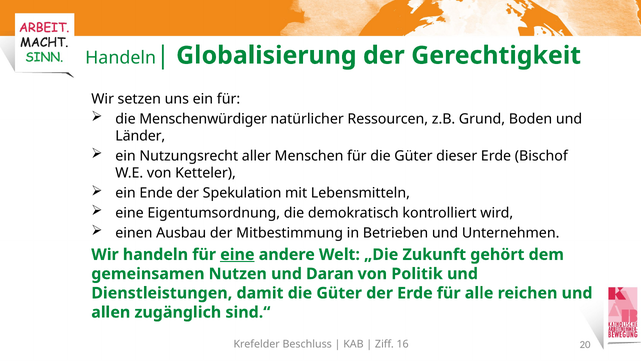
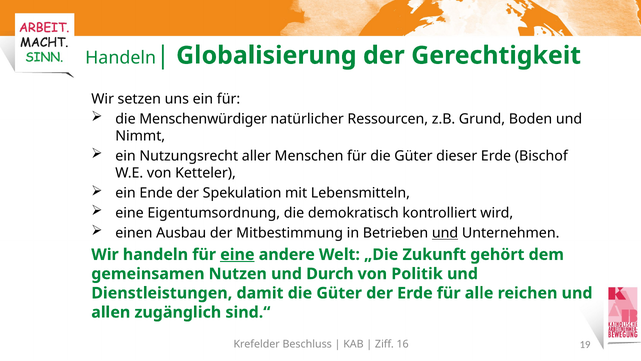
Länder: Länder -> Nimmt (140, 136)
und underline: none -> present (445, 233)
Daran: Daran -> Durch (330, 274)
20: 20 -> 19 (585, 344)
